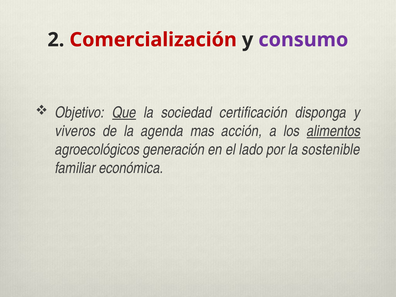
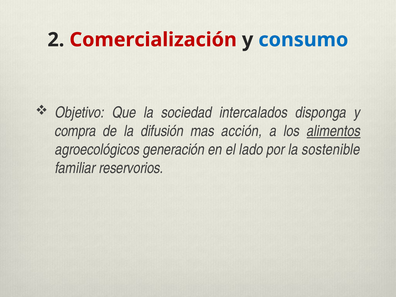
consumo colour: purple -> blue (303, 40)
Que underline: present -> none (124, 113)
certificación: certificación -> intercalados (254, 113)
viveros: viveros -> compra (76, 131)
agenda: agenda -> difusión (162, 131)
económica: económica -> reservorios (131, 168)
